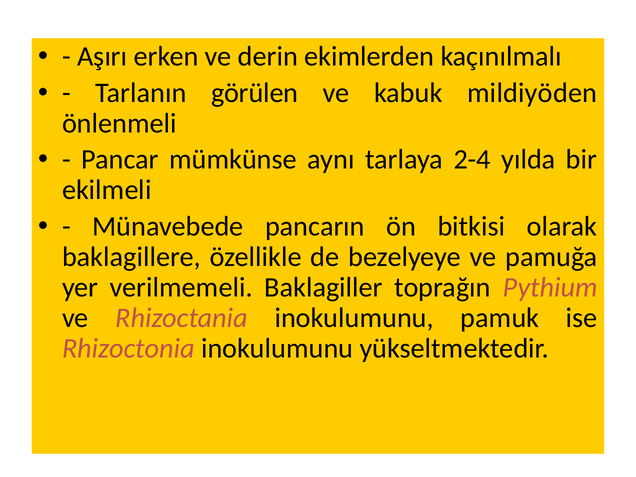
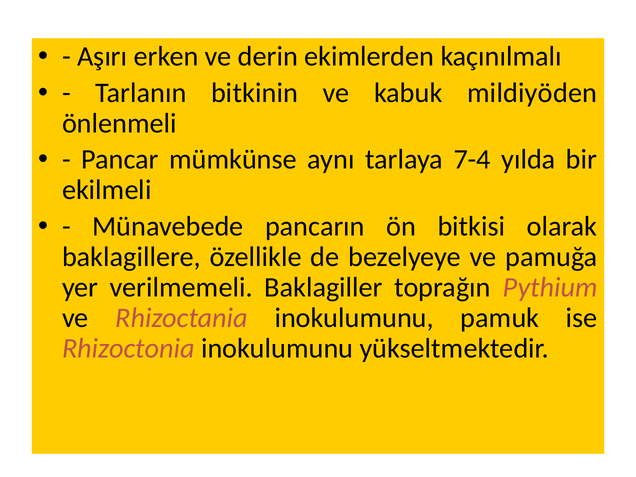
görülen: görülen -> bitkinin (255, 93)
2-4: 2-4 -> 7-4 (472, 159)
